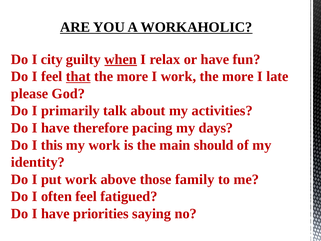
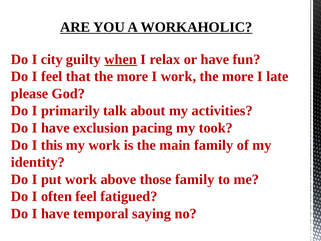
that underline: present -> none (78, 76)
therefore: therefore -> exclusion (101, 128)
days: days -> took (216, 128)
main should: should -> family (214, 145)
priorities: priorities -> temporal (101, 213)
